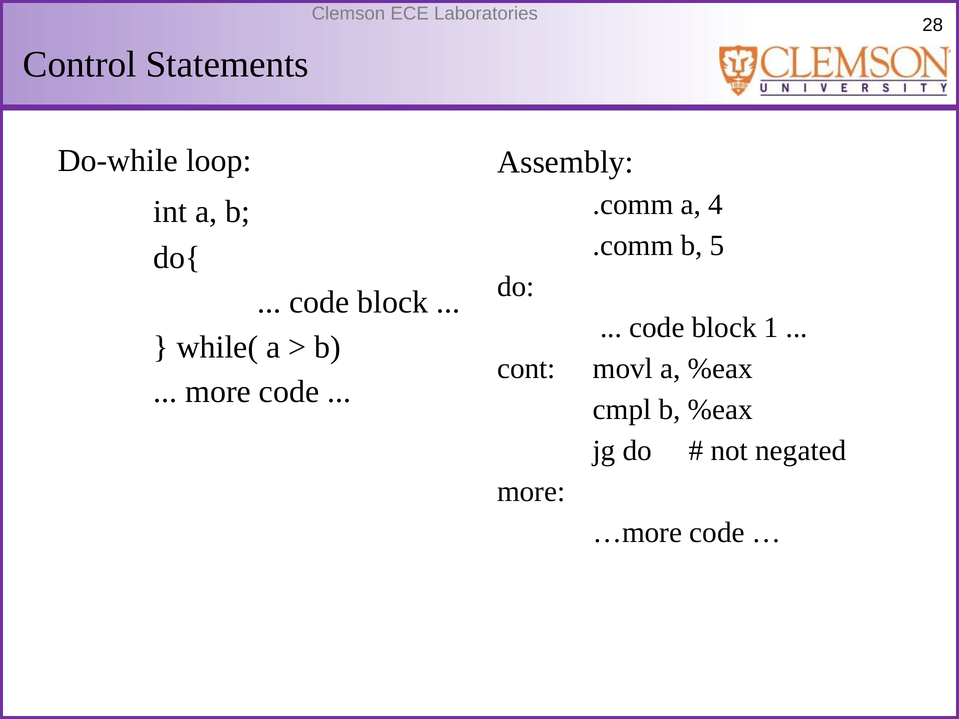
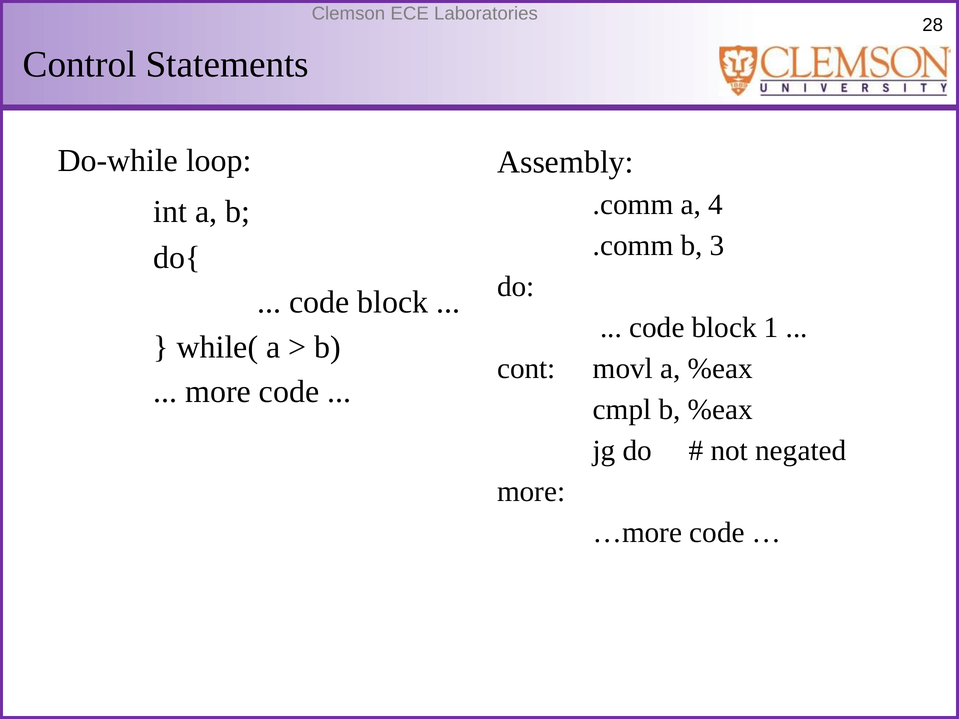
5: 5 -> 3 (717, 246)
